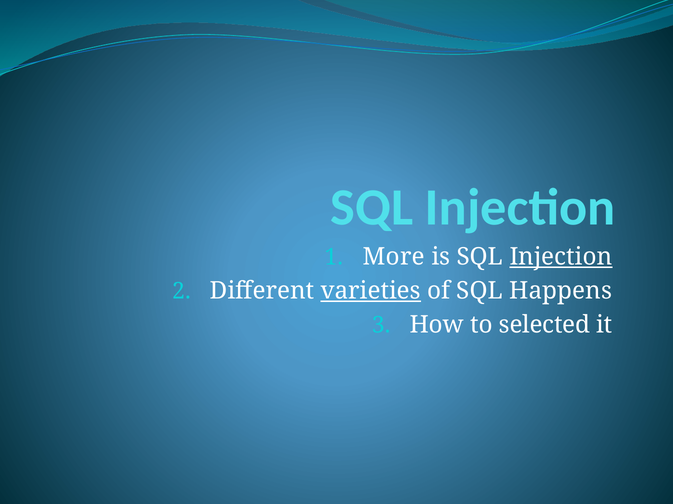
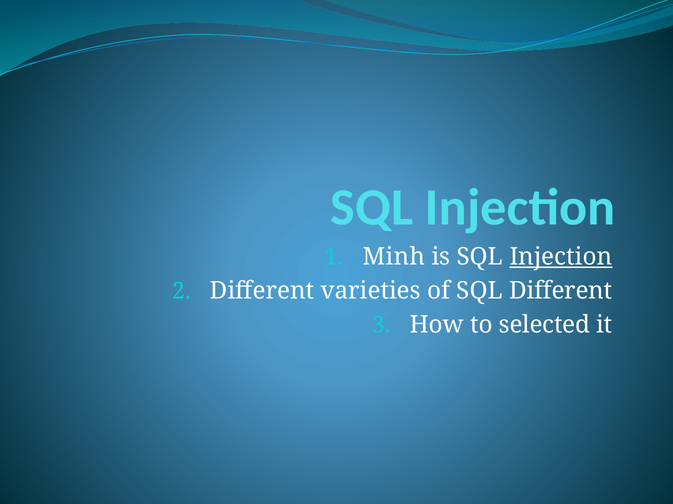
More: More -> Minh (394, 257)
varieties underline: present -> none (371, 291)
SQL Happens: Happens -> Different (561, 291)
